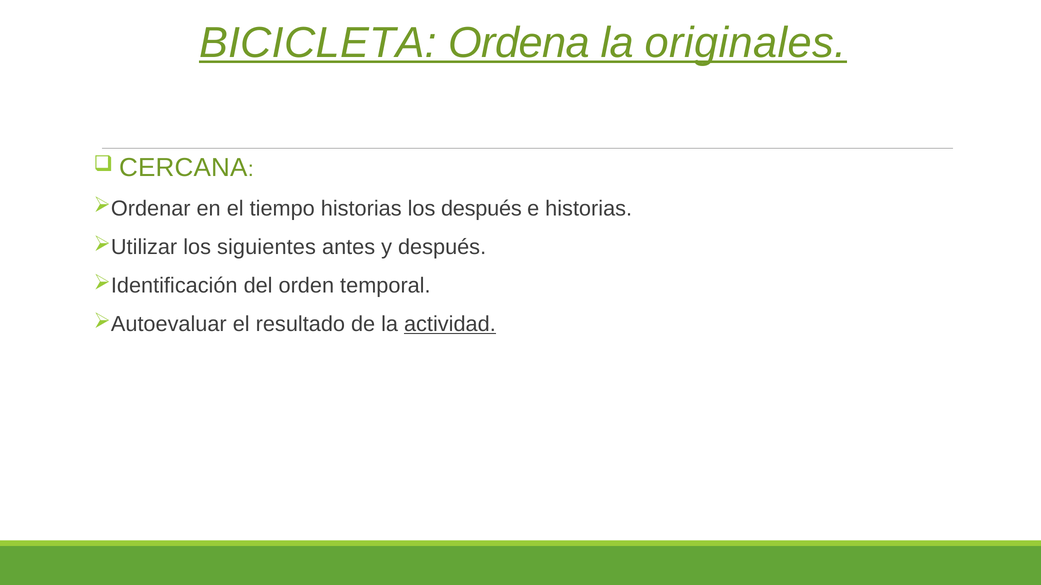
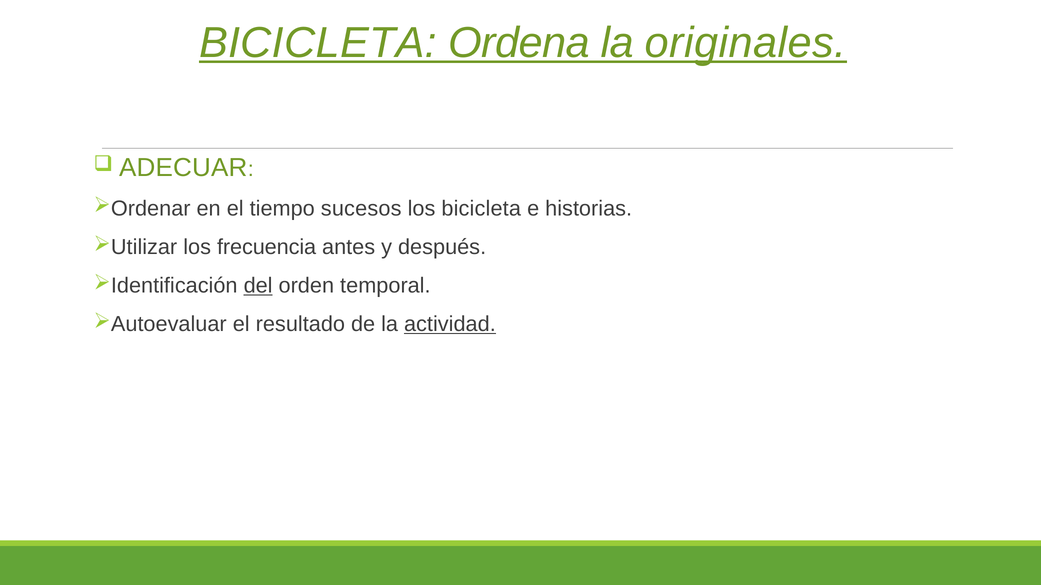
CERCANA: CERCANA -> ADECUAR (183, 168)
tiempo historias: historias -> sucesos (361, 209)
los después: después -> bicicleta (481, 209)
siguientes: siguientes -> frecuencia (267, 247)
del underline: none -> present (258, 286)
